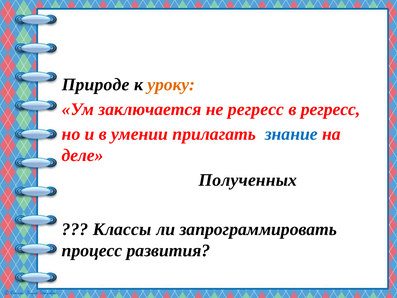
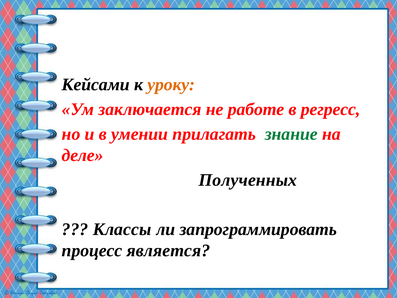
Природе: Природе -> Кейсами (96, 84)
не регресс: регресс -> работе (256, 109)
знание colour: blue -> green (291, 134)
развития: развития -> является (168, 250)
